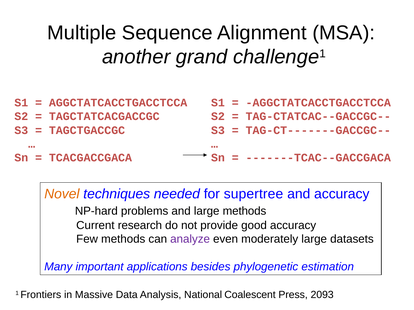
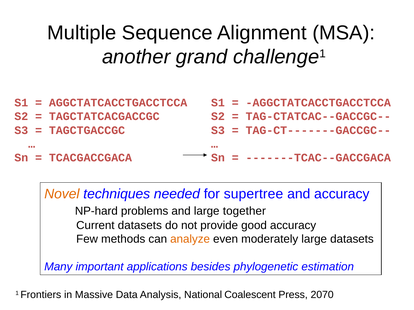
large methods: methods -> together (244, 211)
Current research: research -> datasets (140, 226)
analyze colour: purple -> orange (190, 240)
2093: 2093 -> 2070 (322, 295)
